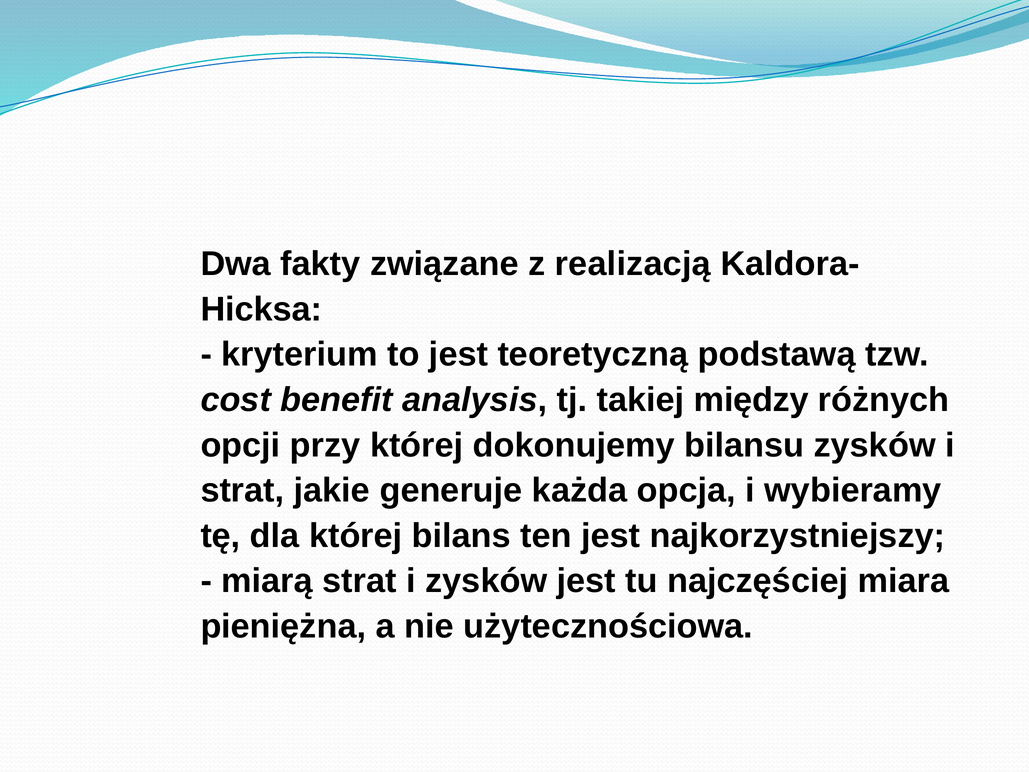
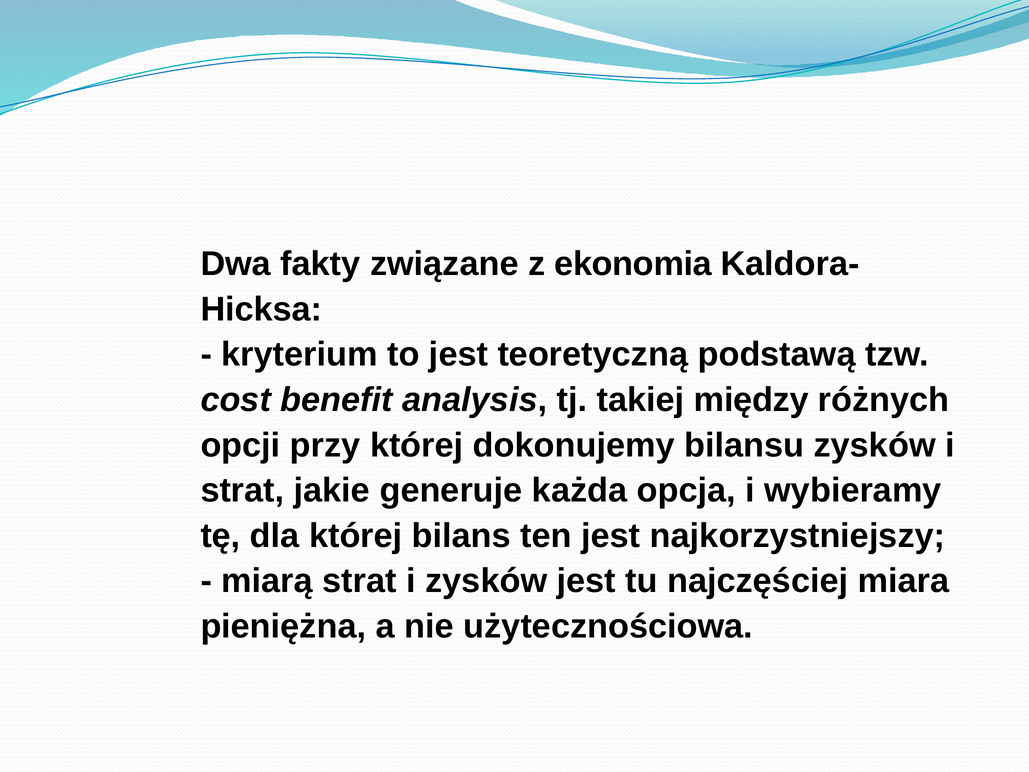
realizacją: realizacją -> ekonomia (633, 264)
